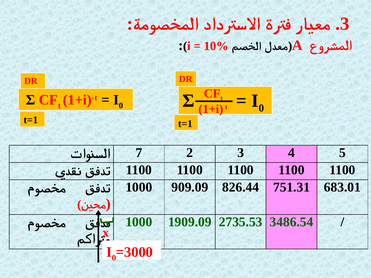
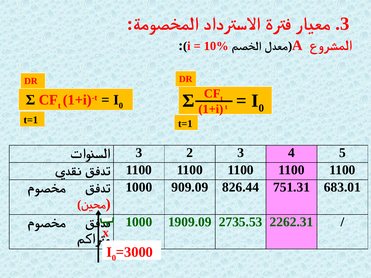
7: 7 -> 3 (139, 153)
3486.54: 3486.54 -> 2262.31 (291, 222)
